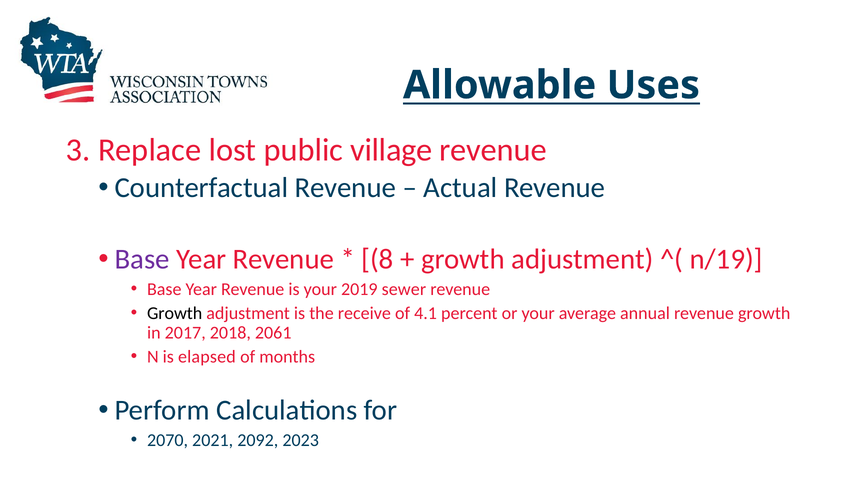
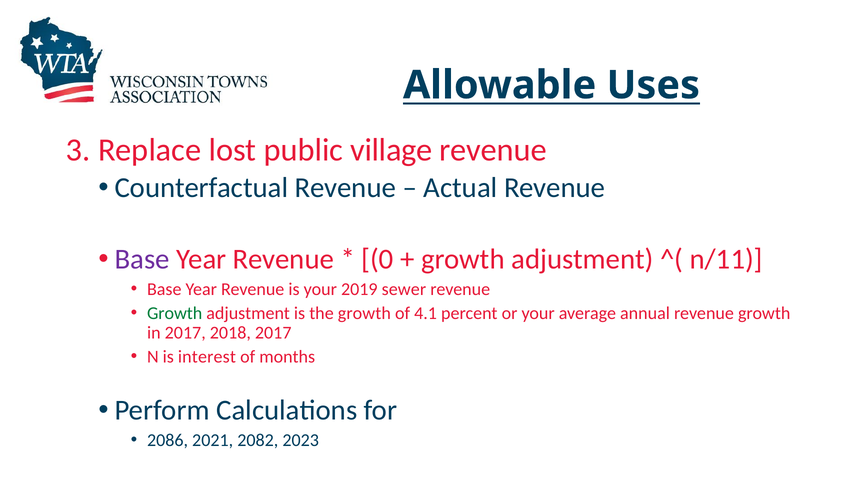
8: 8 -> 0 (378, 259)
n/19: n/19 -> n/11 (726, 259)
Growth colour: black -> green (175, 313)
the receive: receive -> growth (364, 313)
2018 2061: 2061 -> 2017 (273, 332)
elapsed: elapsed -> interest (207, 356)
2070: 2070 -> 2086 (168, 440)
2092: 2092 -> 2082 (258, 440)
